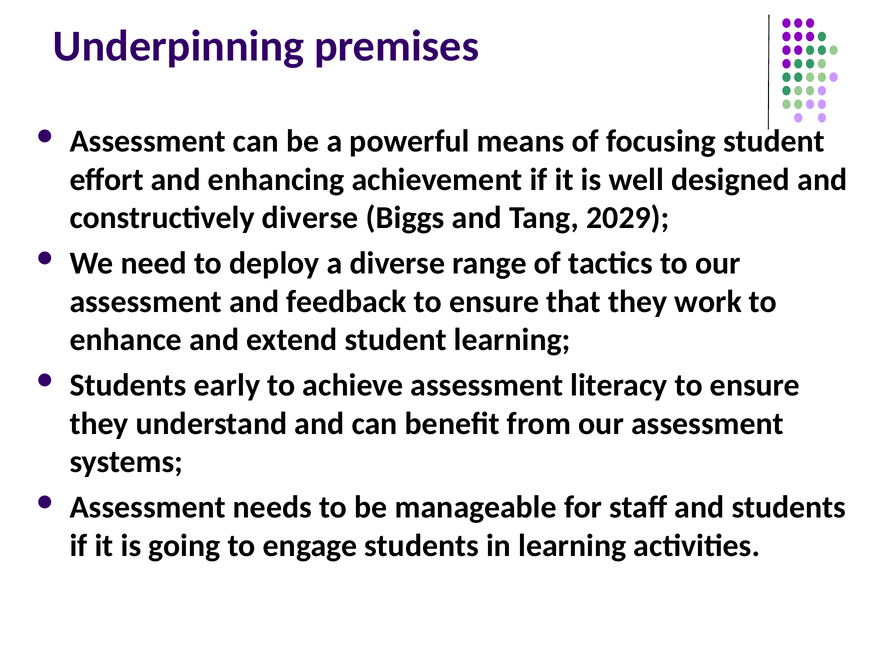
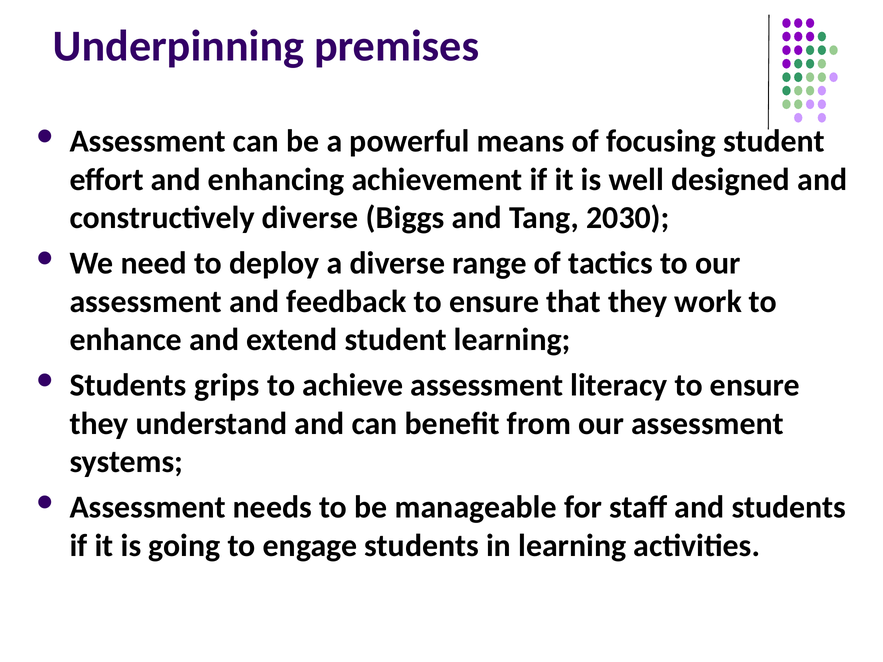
2029: 2029 -> 2030 (628, 218)
early: early -> grips (227, 386)
